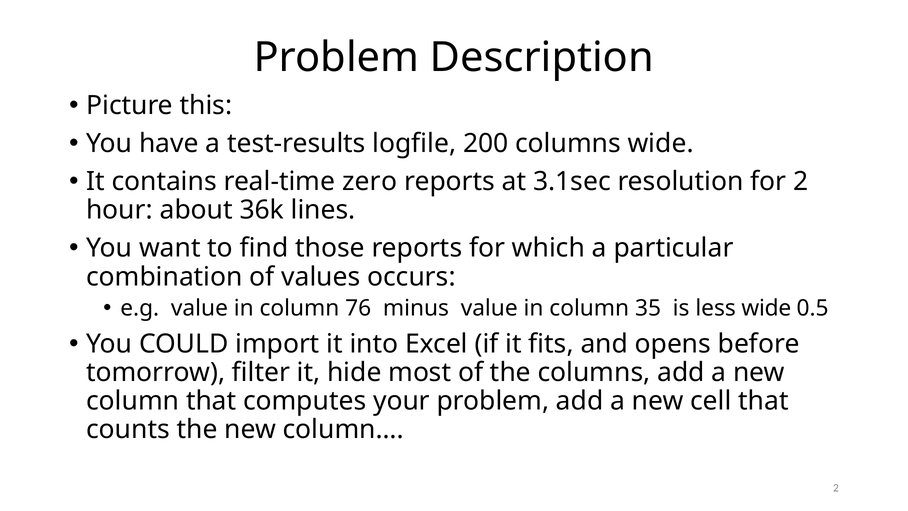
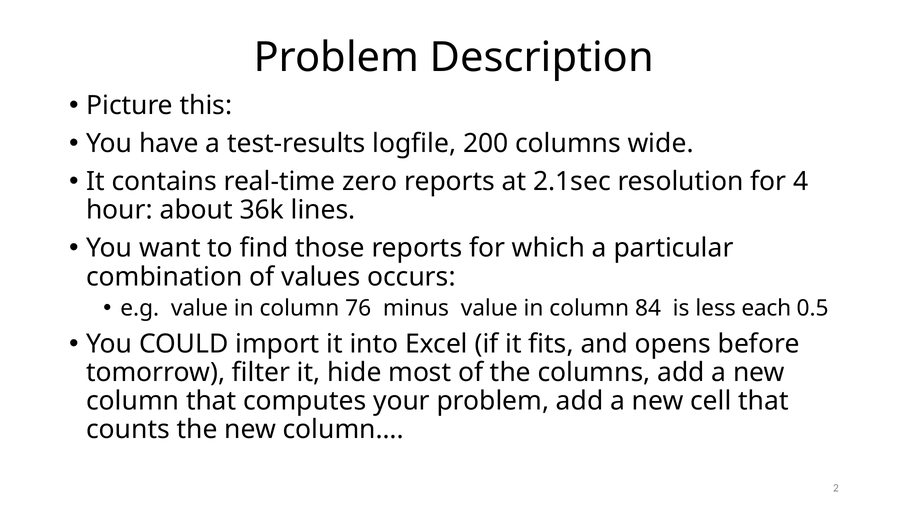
3.1sec: 3.1sec -> 2.1sec (572, 182)
for 2: 2 -> 4 (801, 182)
35: 35 -> 84 (648, 308)
less wide: wide -> each (766, 308)
